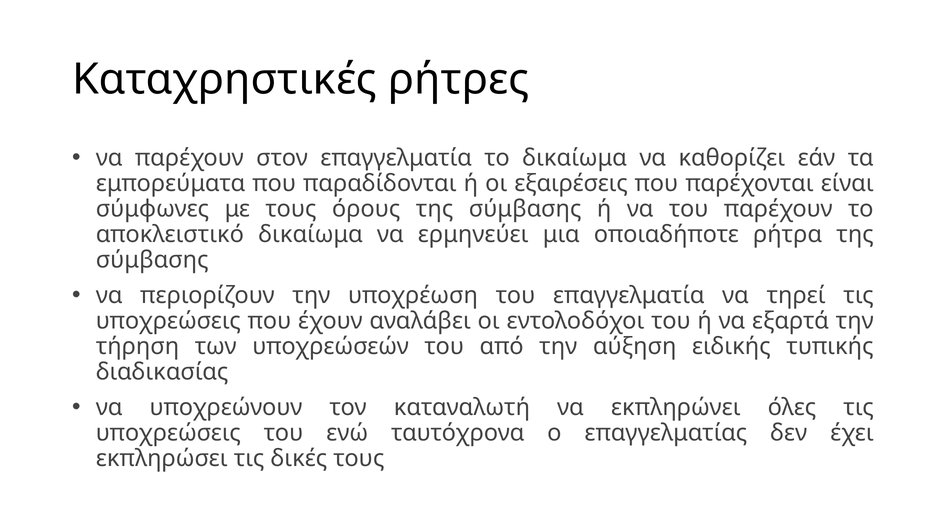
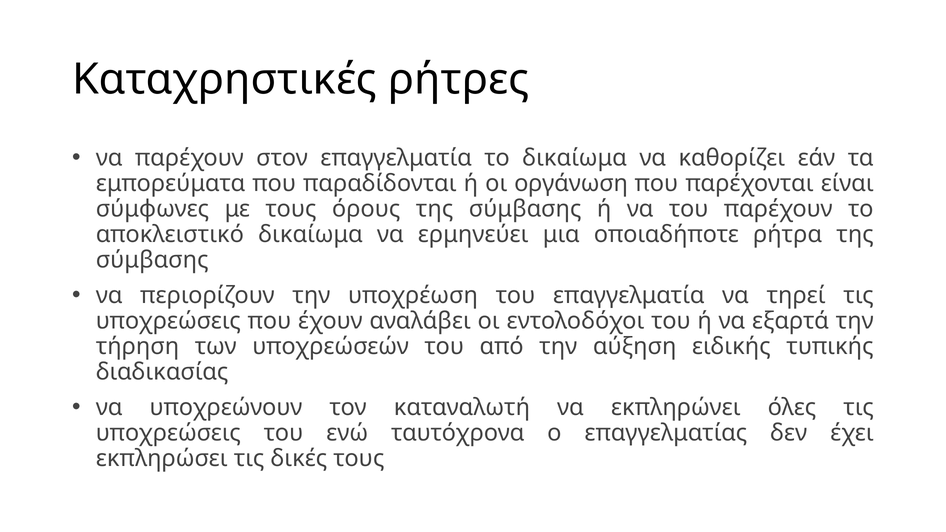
εξαιρέσεις: εξαιρέσεις -> οργάνωση (571, 183)
